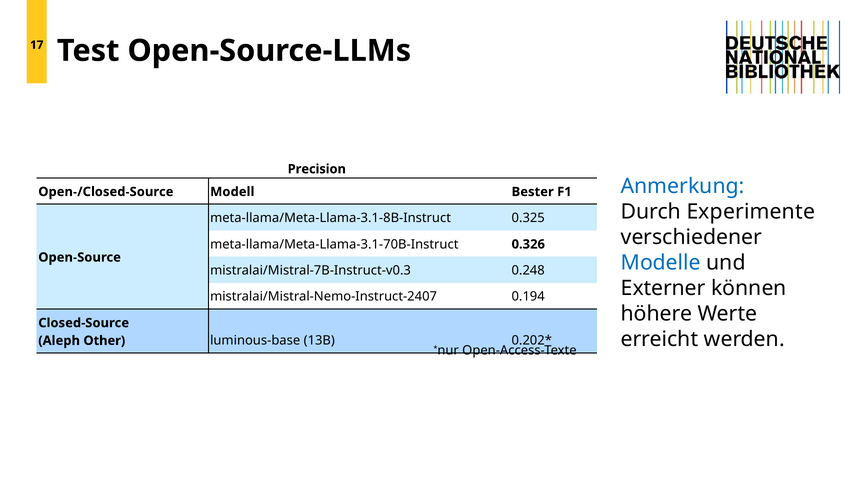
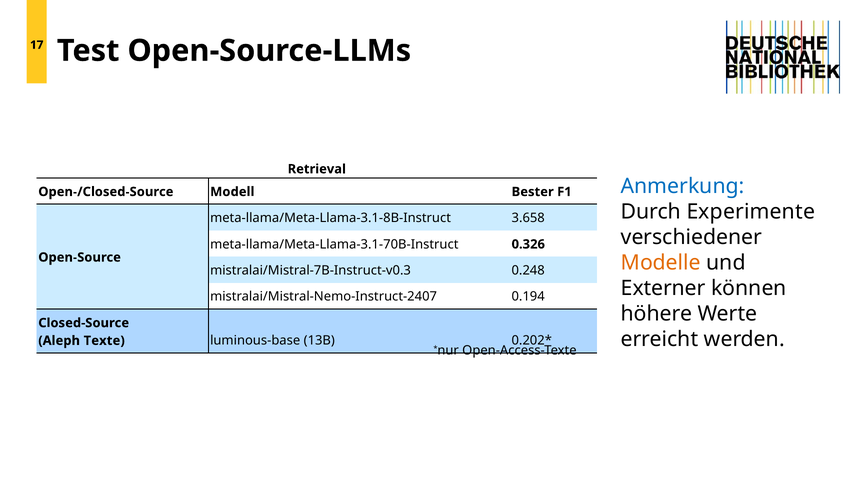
Precision: Precision -> Retrieval (317, 169)
0.325: 0.325 -> 3.658 (528, 218)
Modelle colour: blue -> orange (661, 263)
Other: Other -> Texte (104, 341)
